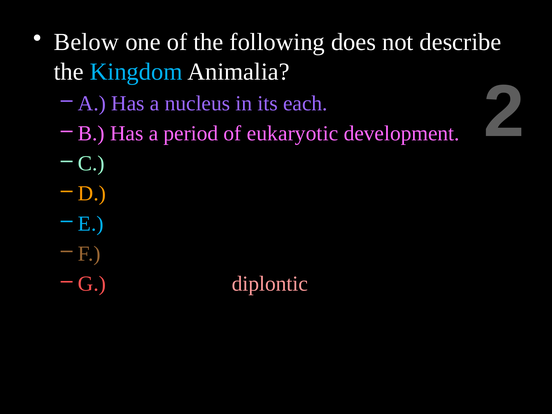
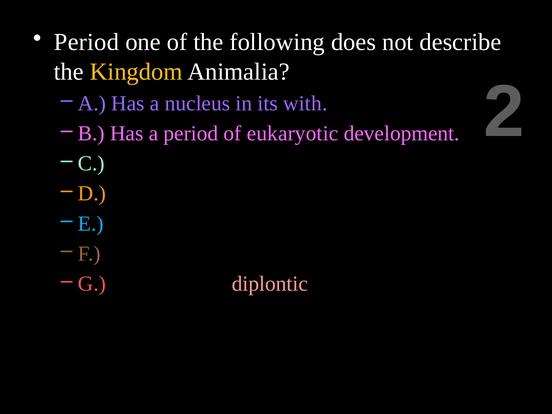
Below: Below -> Period (86, 42)
Kingdom colour: light blue -> yellow (136, 72)
each: each -> with (305, 103)
